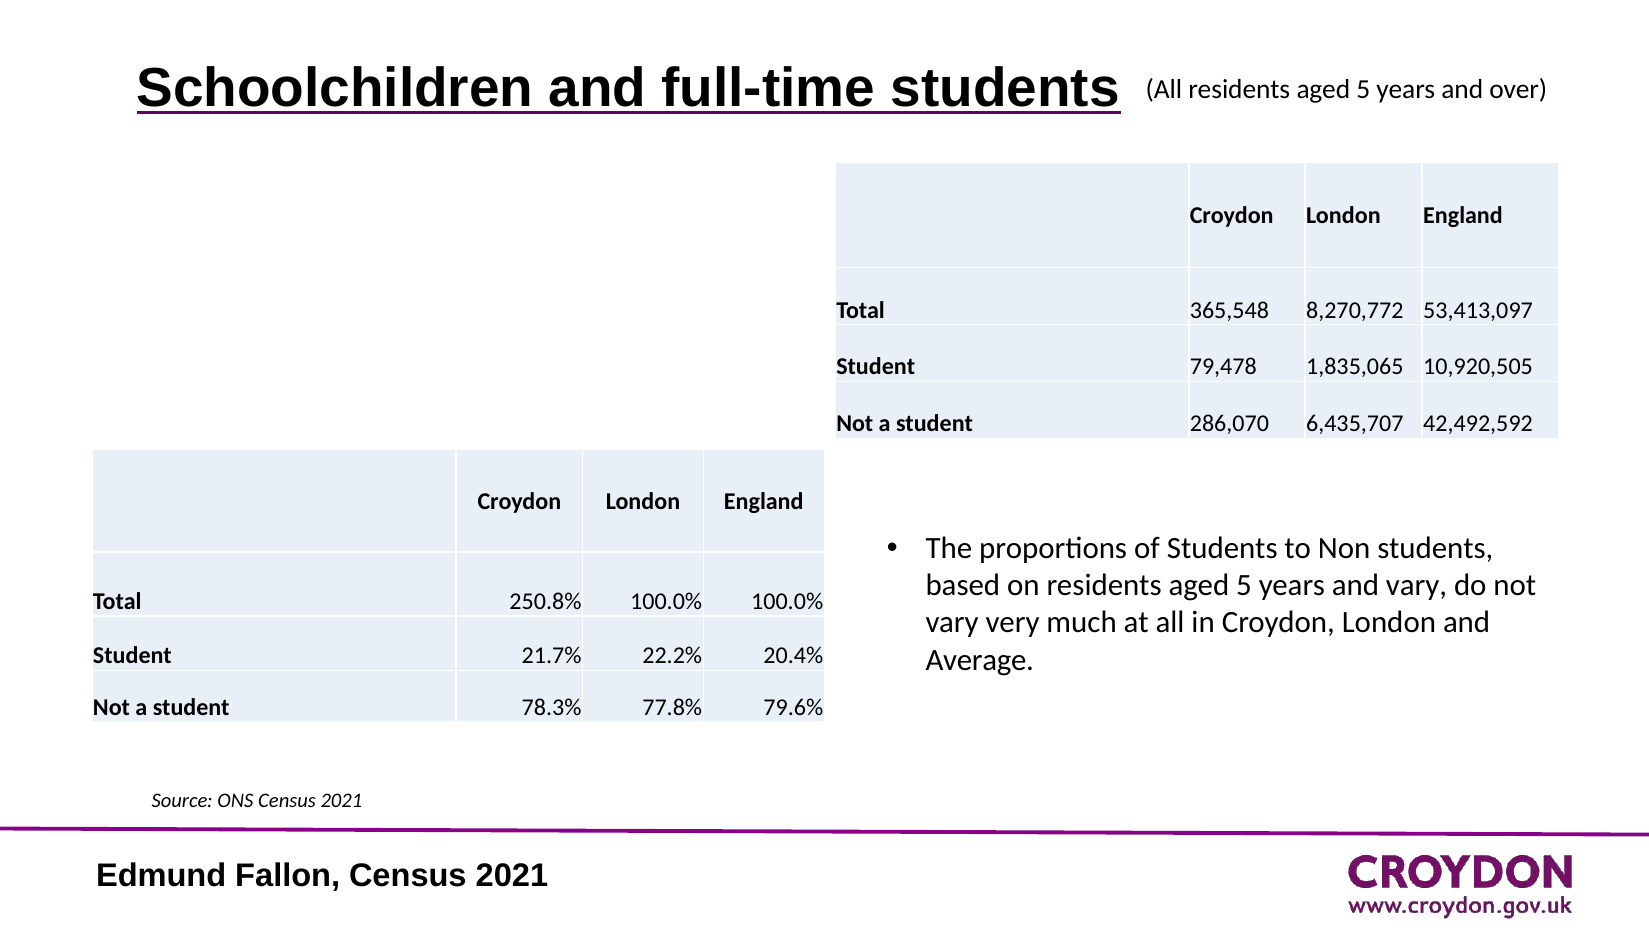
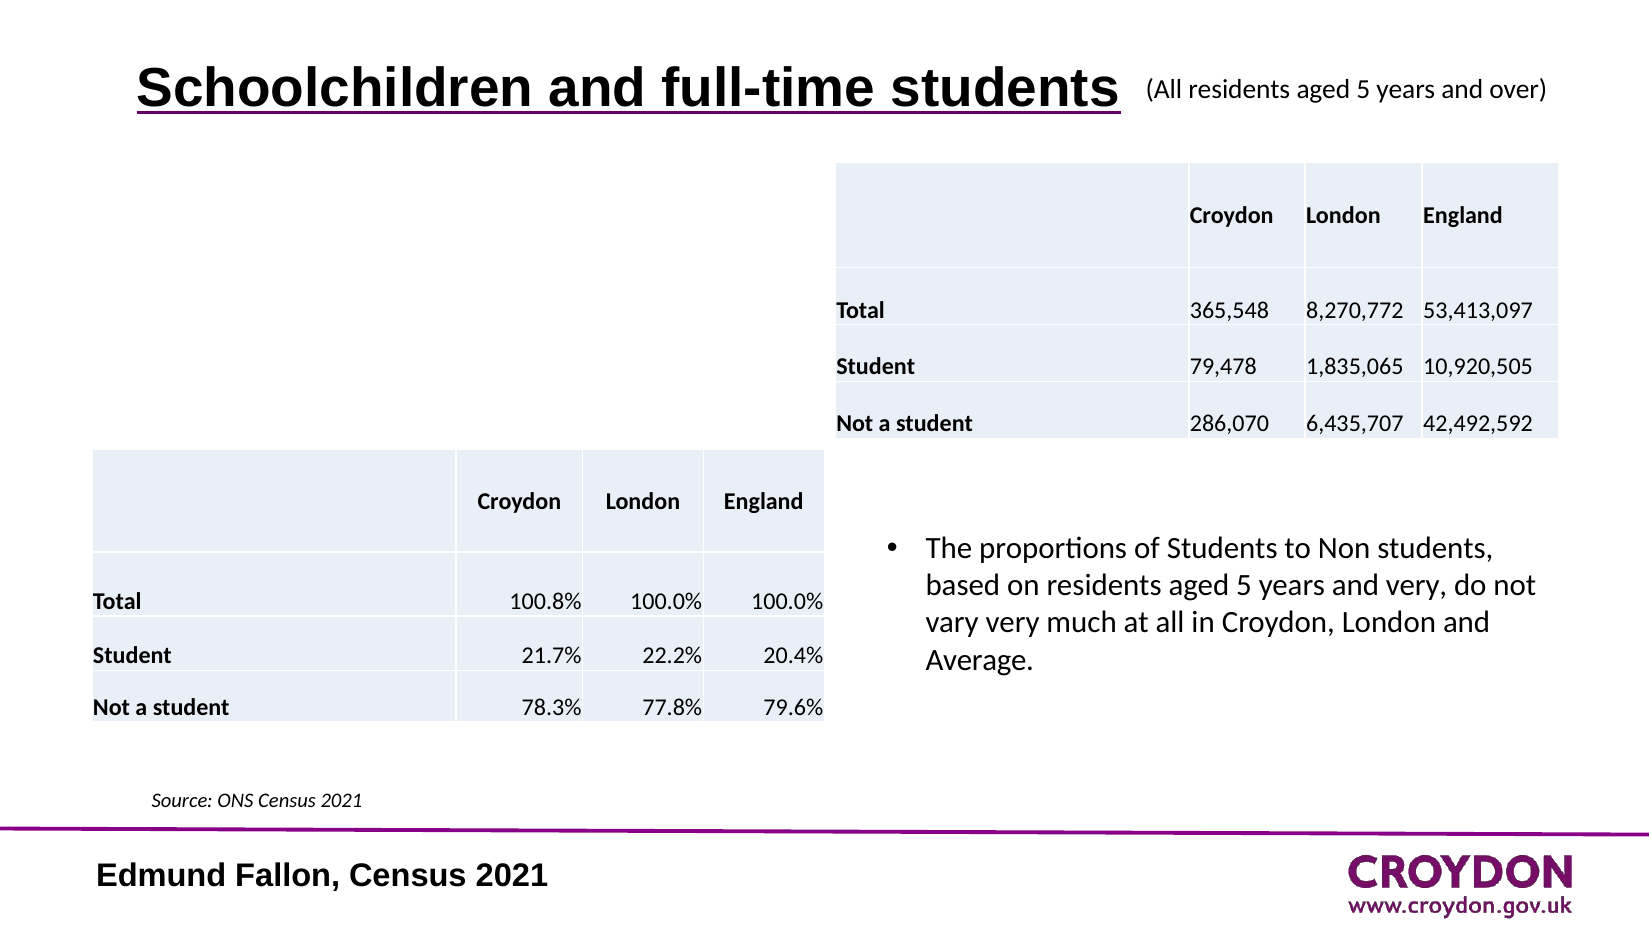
and vary: vary -> very (1417, 585)
250.8%: 250.8% -> 100.8% (545, 601)
